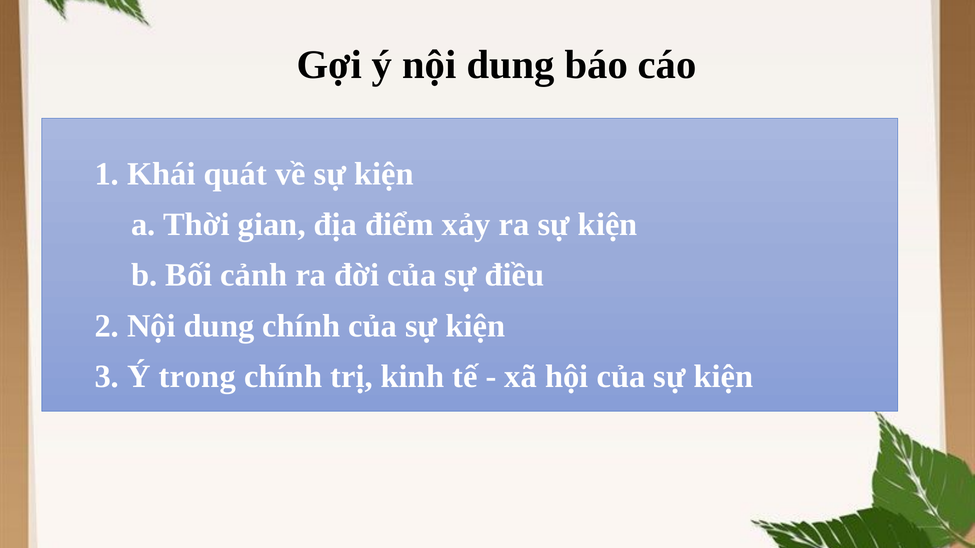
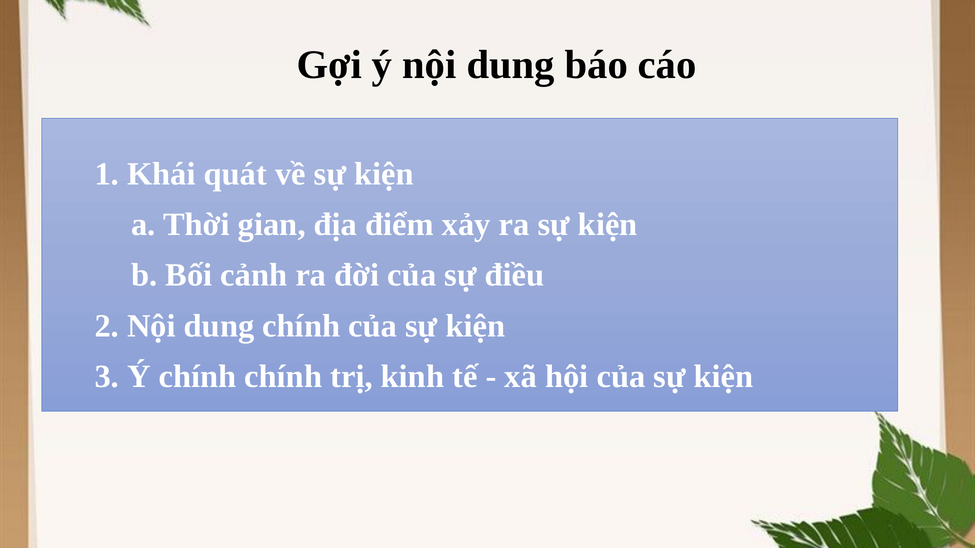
Ý trong: trong -> chính (197, 377)
